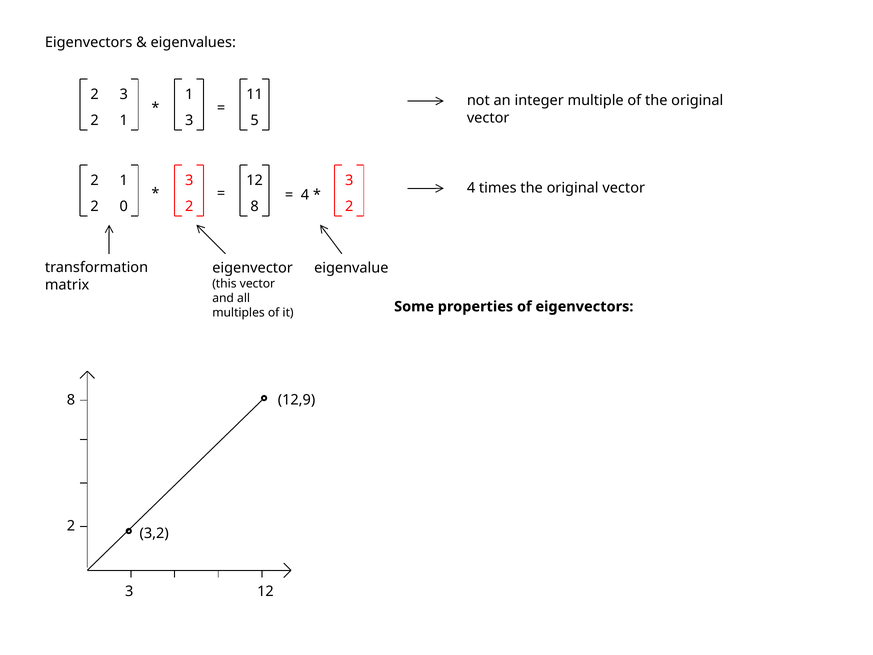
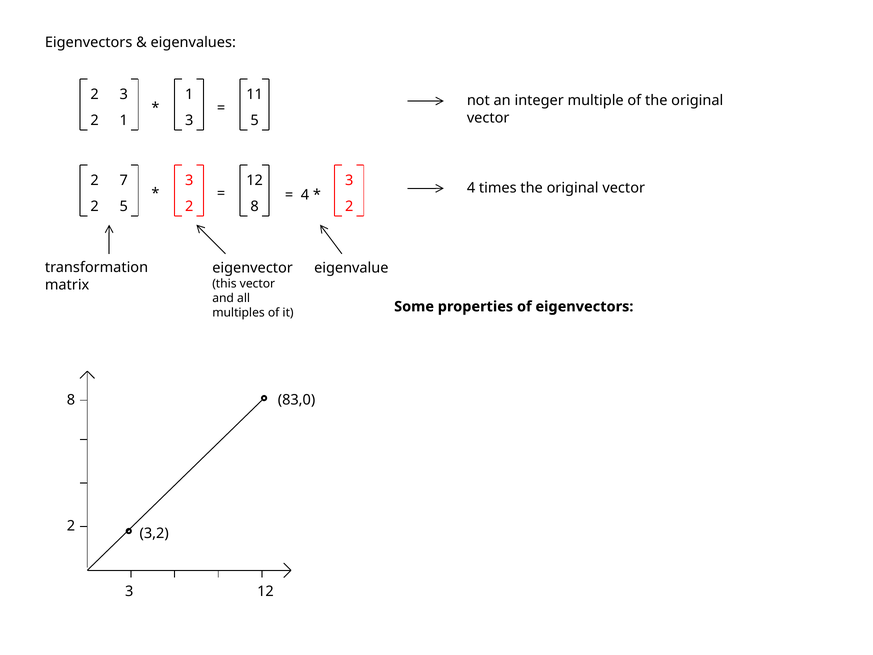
1: 1 -> 7 (124, 180)
2 0: 0 -> 5 (124, 206)
12,9: 12,9 -> 83,0 (297, 400)
